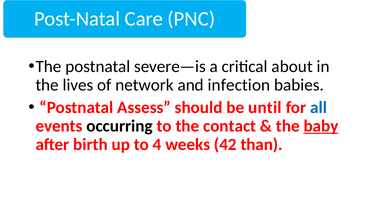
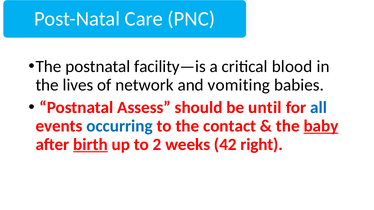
severe—is: severe—is -> facility—is (170, 67)
about: about -> blood (292, 67)
infection: infection -> vomiting (239, 85)
occurring colour: black -> blue (120, 126)
birth underline: none -> present (90, 145)
4: 4 -> 2 (157, 145)
than: than -> right (262, 145)
